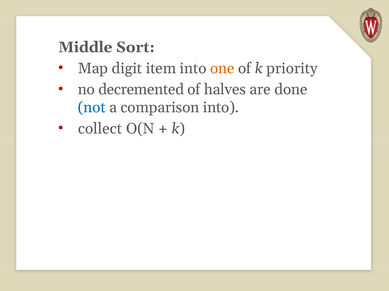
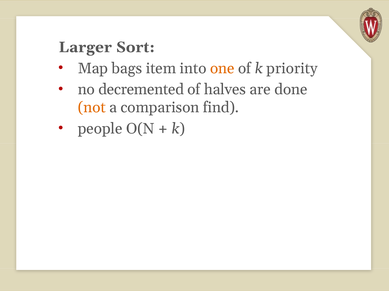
Middle: Middle -> Larger (85, 47)
digit: digit -> bags (127, 68)
not colour: blue -> orange (92, 108)
comparison into: into -> find (221, 108)
collect: collect -> people (100, 129)
